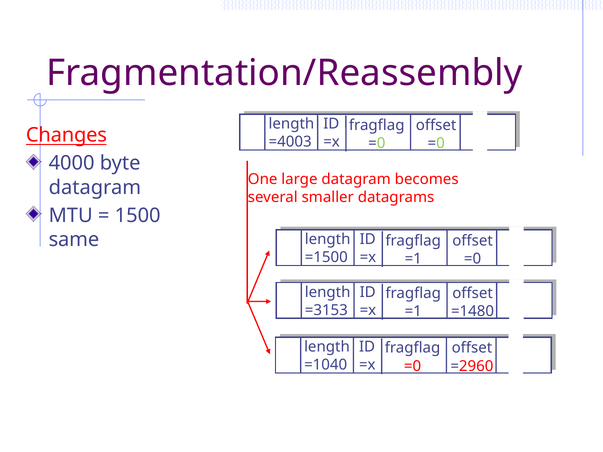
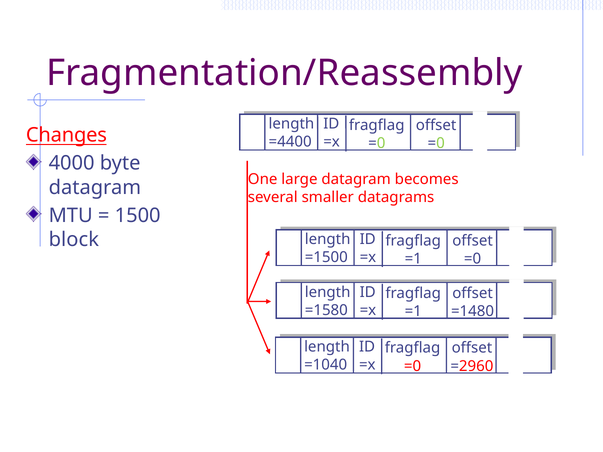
=4003: =4003 -> =4400 (290, 142)
same: same -> block (74, 240)
=3153: =3153 -> =1580 (326, 310)
